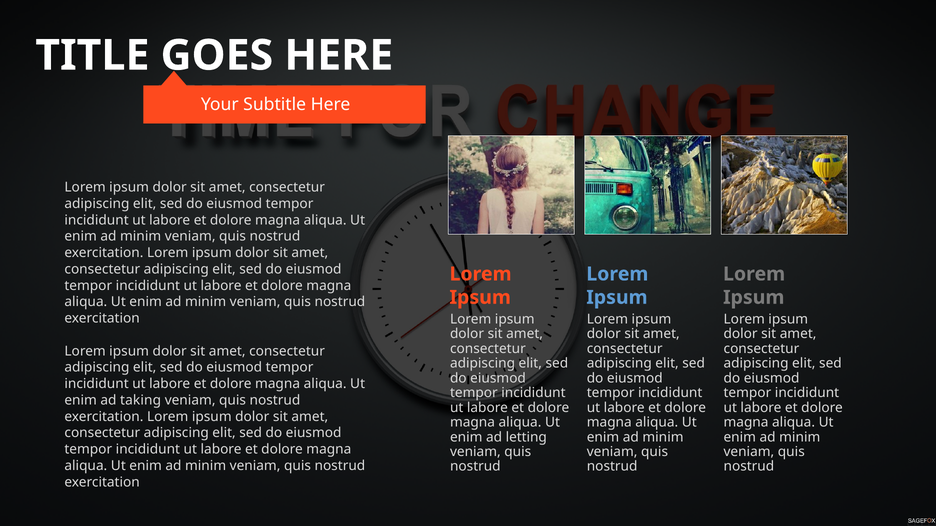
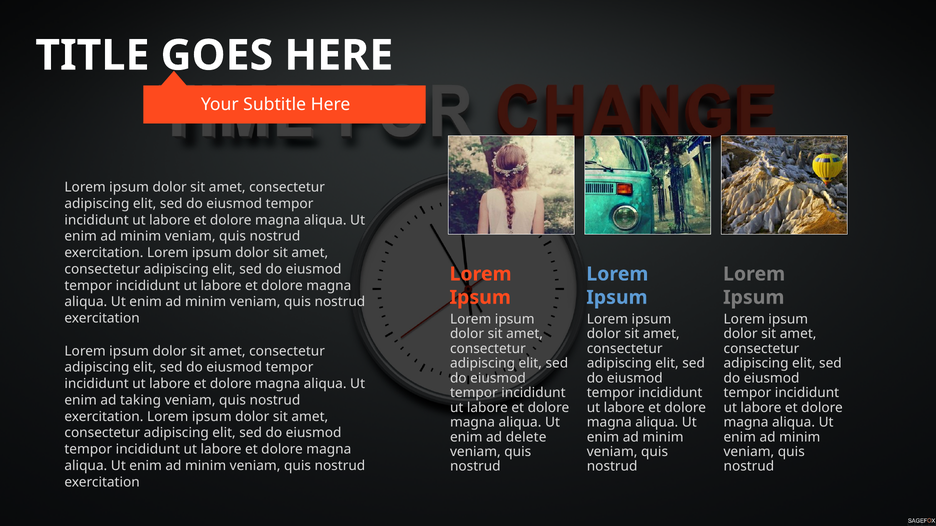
letting: letting -> delete (526, 437)
